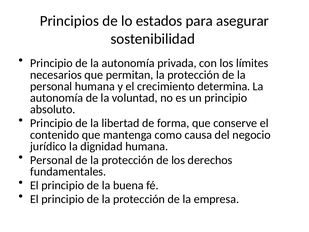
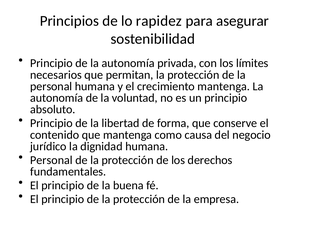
estados: estados -> rapidez (159, 21)
crecimiento determina: determina -> mantenga (224, 86)
